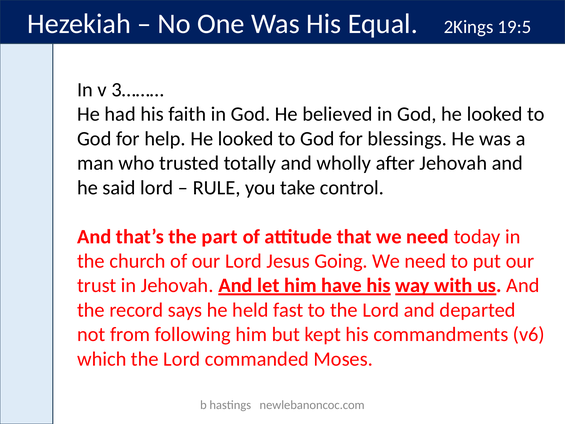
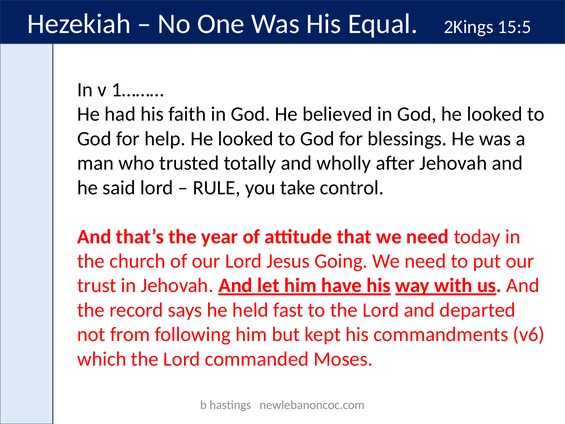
19:5: 19:5 -> 15:5 (514, 27)
3………: 3……… -> 1……… (138, 90)
part: part -> year (220, 236)
